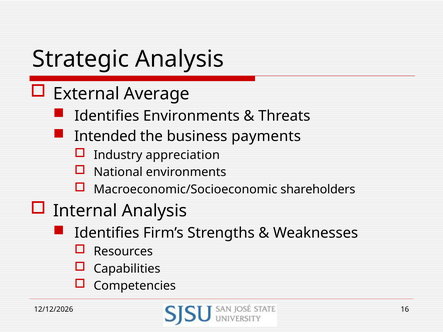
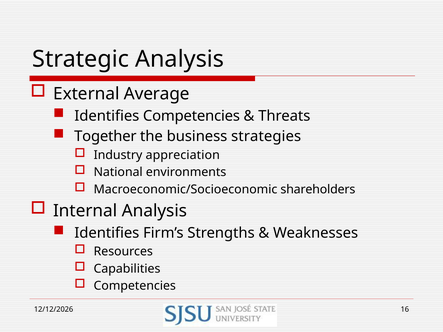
Identifies Environments: Environments -> Competencies (191, 116)
Intended: Intended -> Together (105, 137)
payments: payments -> strategies (266, 137)
